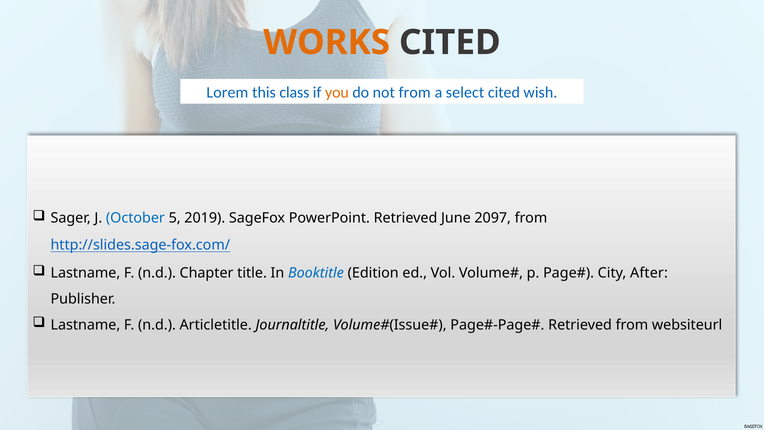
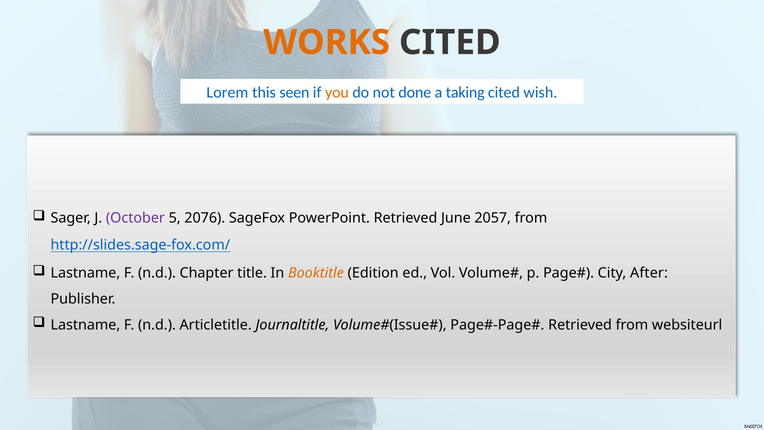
class: class -> seen (294, 92)
not from: from -> done (415, 92)
select: select -> taking (465, 92)
October colour: blue -> purple (135, 218)
2019: 2019 -> 2076 (205, 218)
2097: 2097 -> 2057 (493, 218)
Booktitle colour: blue -> orange (316, 273)
